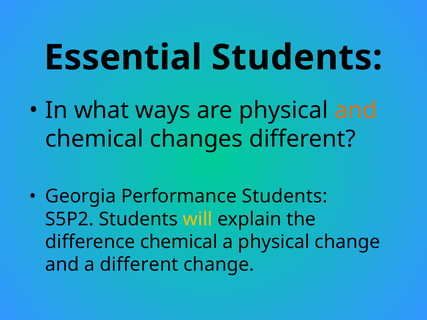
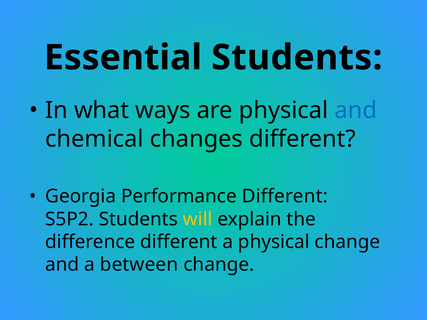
and colour: orange -> blue (356, 111)
Performance Students: Students -> Different (285, 197)
difference chemical: chemical -> different (179, 242)
a different: different -> between (139, 265)
